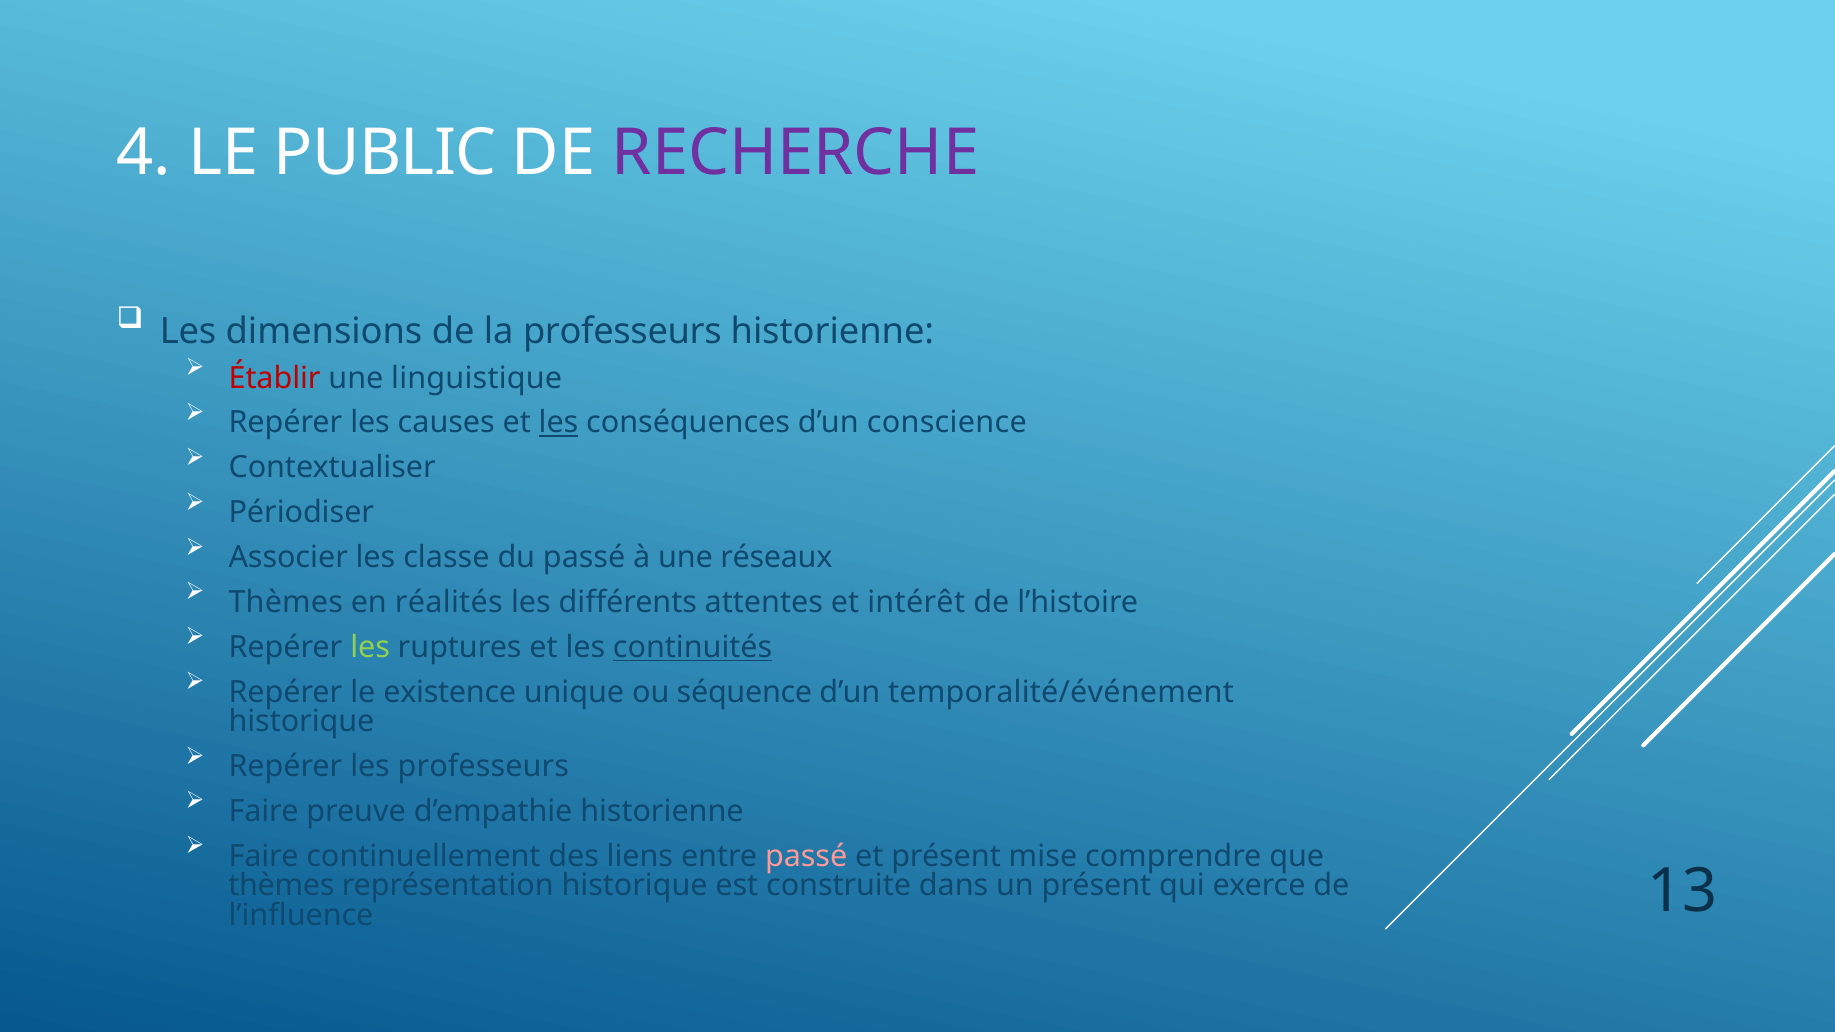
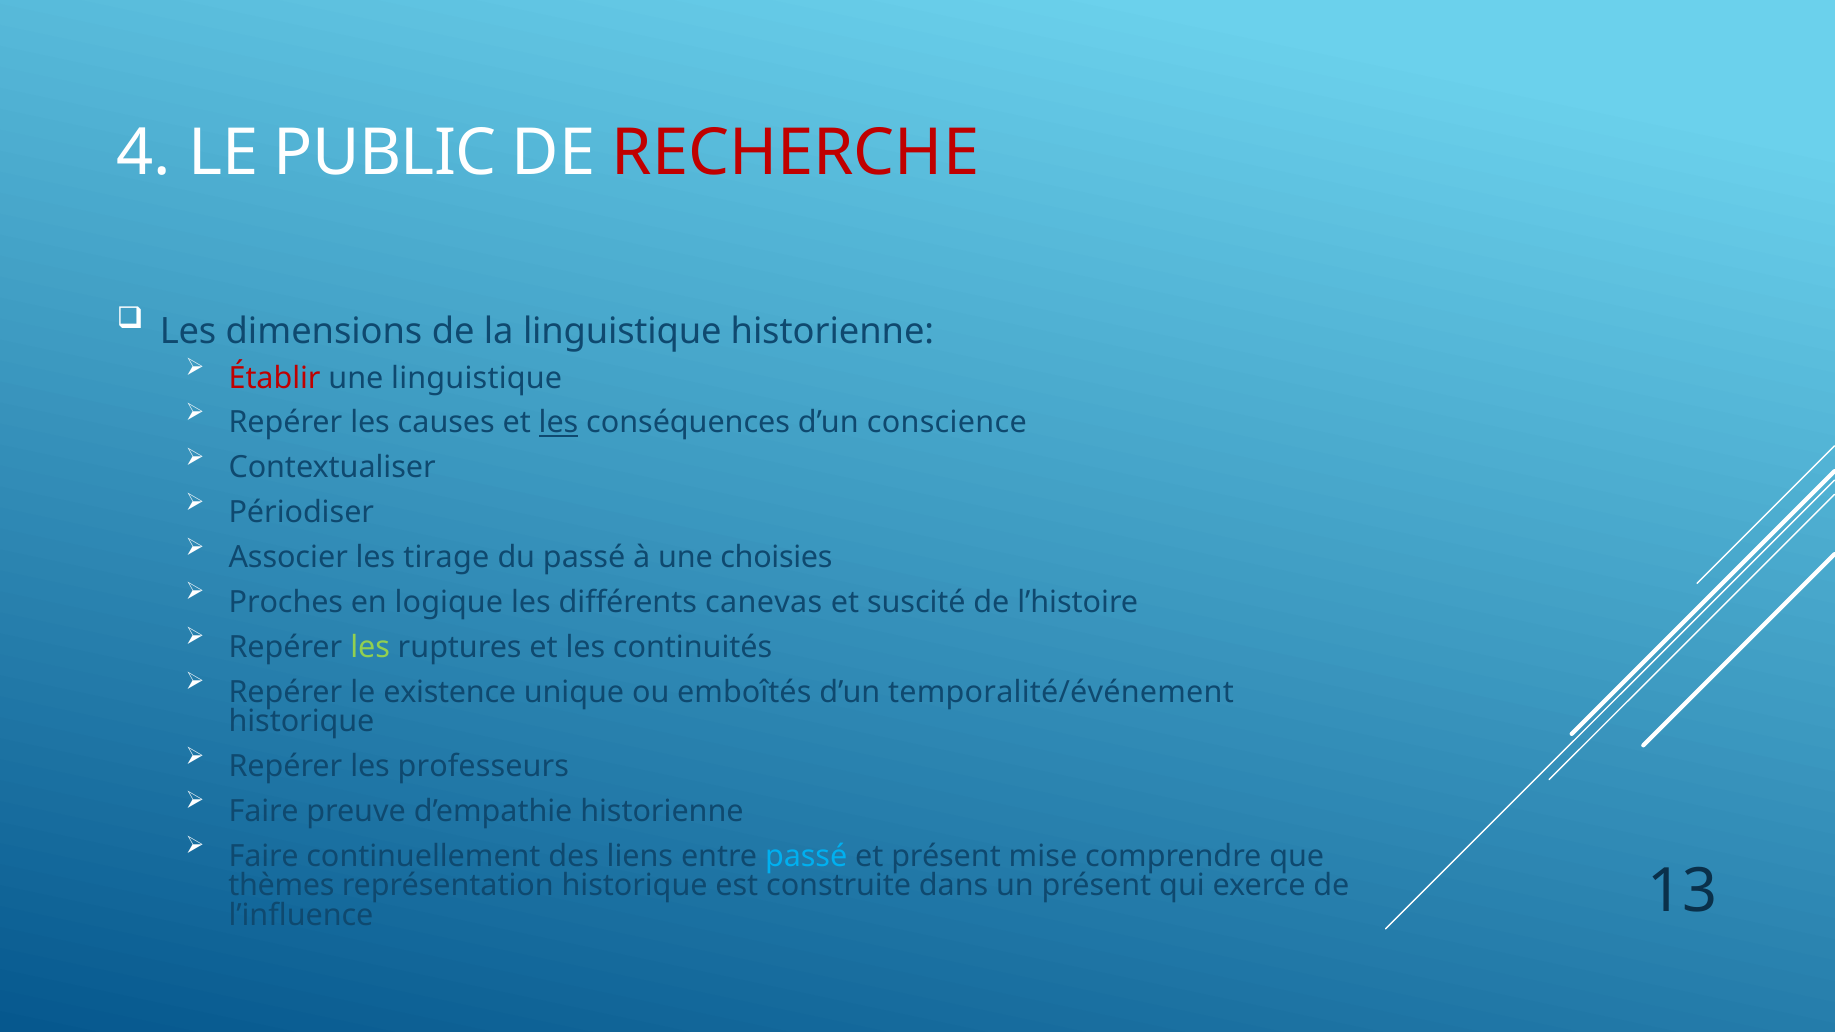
RECHERCHE colour: purple -> red (796, 154)
la professeurs: professeurs -> linguistique (622, 331)
classe: classe -> tirage (446, 558)
réseaux: réseaux -> choisies (776, 558)
Thèmes: Thèmes -> Proches (286, 603)
réalités: réalités -> logique (449, 603)
attentes: attentes -> canevas (764, 603)
intérêt: intérêt -> suscité (916, 603)
continuités underline: present -> none (693, 648)
séquence: séquence -> emboîtés (744, 692)
passé colour: pink -> light blue (806, 857)
